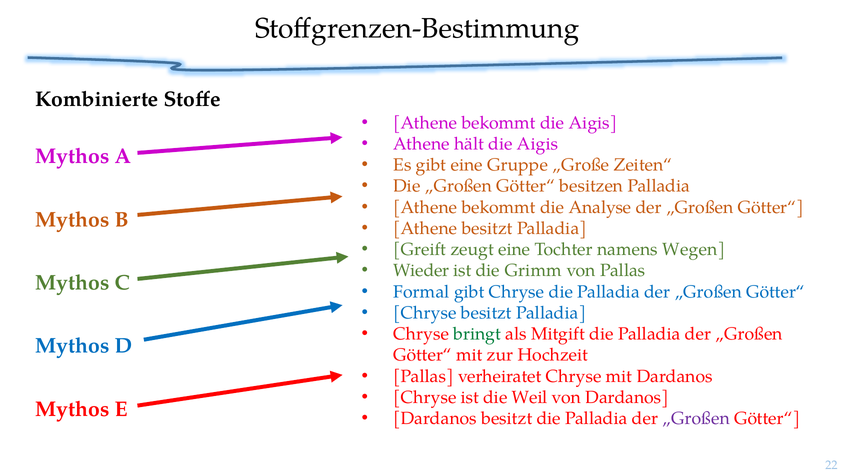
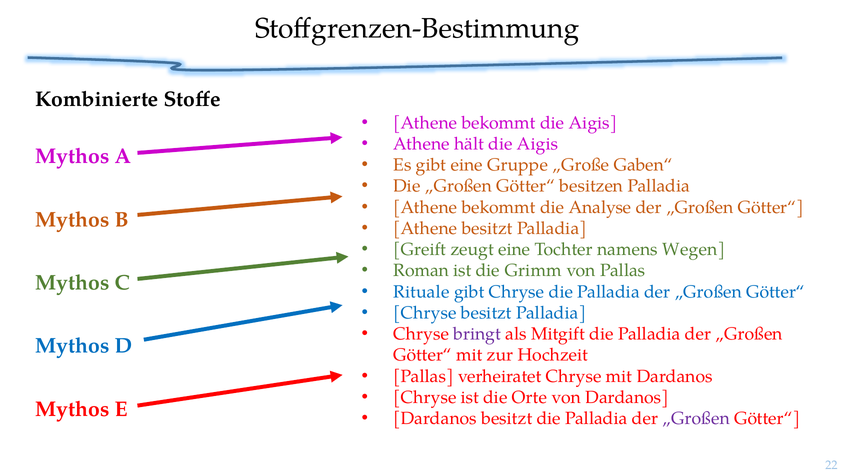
Zeiten“: Zeiten“ -> Gaben“ (643, 165)
Wieder: Wieder -> Roman (421, 270)
Formal: Formal -> Rituale (421, 292)
bringt colour: green -> purple (477, 334)
Weil: Weil -> Orte (530, 397)
